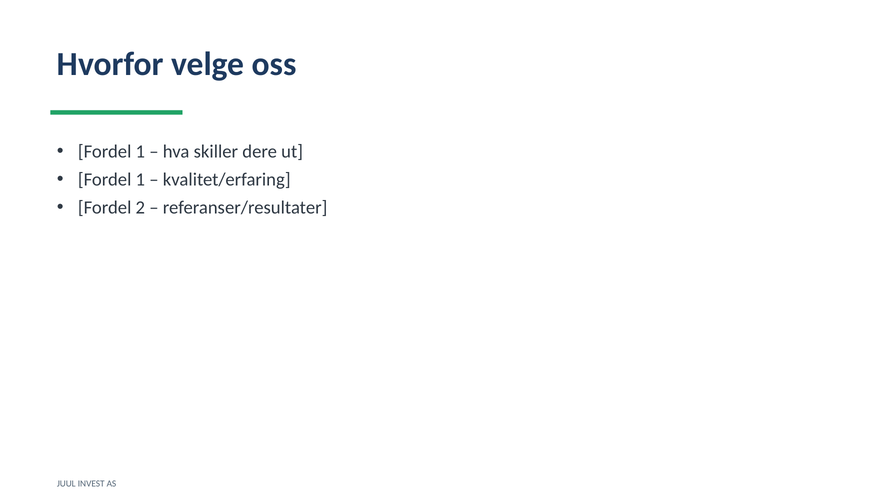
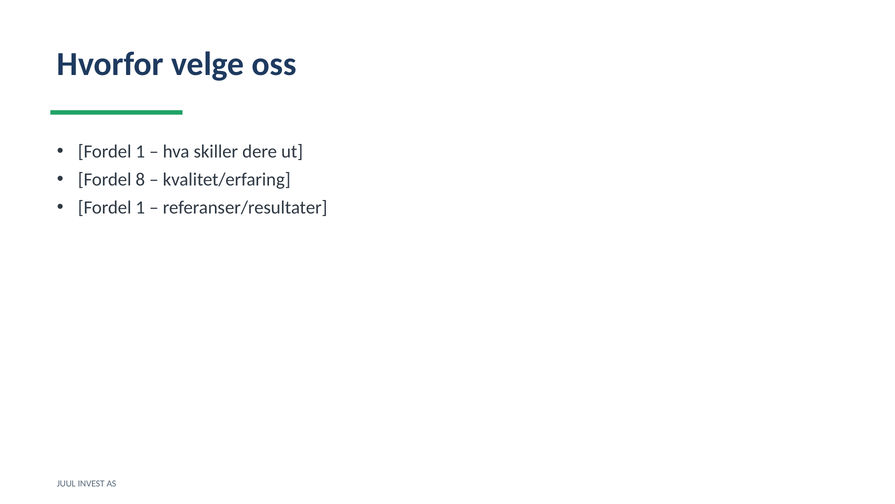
1: 1 -> 8 (140, 180)
2: 2 -> 1 (140, 208)
